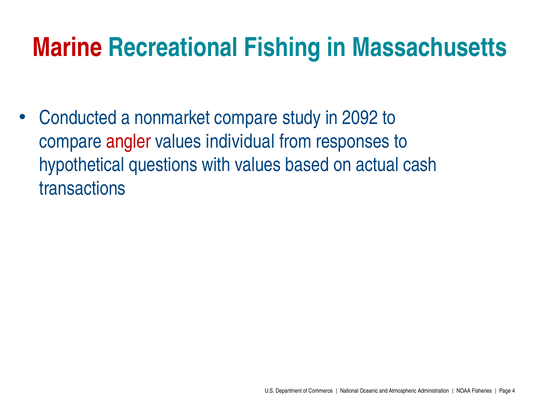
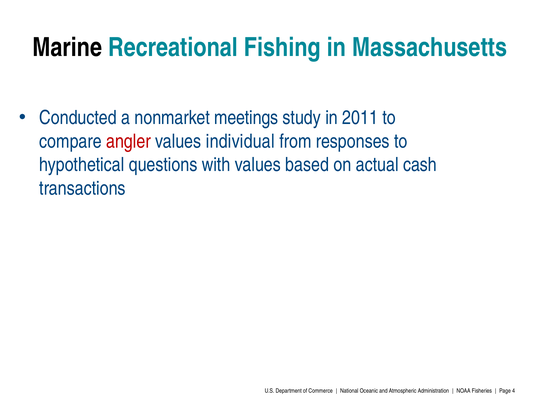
Marine colour: red -> black (67, 47)
nonmarket compare: compare -> meetings (246, 118)
2092: 2092 -> 2011 (360, 118)
